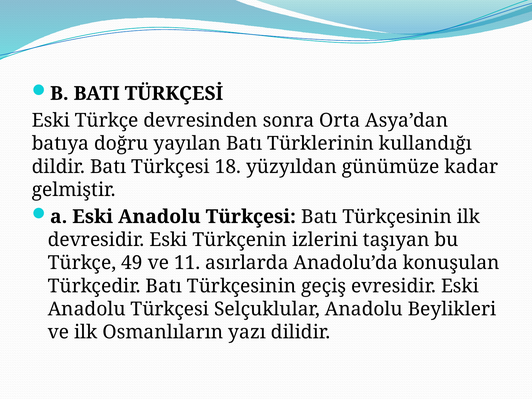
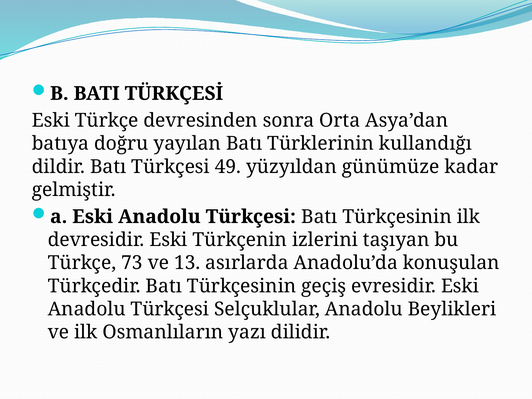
18: 18 -> 49 (228, 167)
49: 49 -> 73 (132, 263)
11: 11 -> 13 (187, 263)
